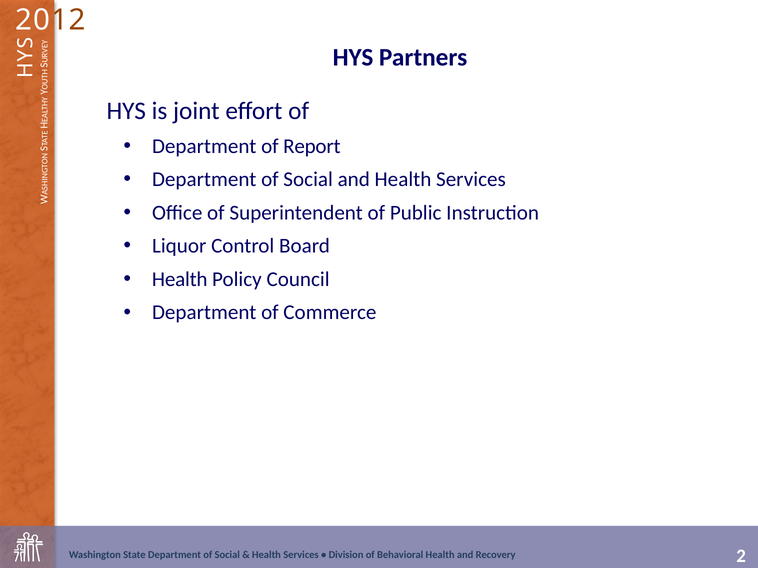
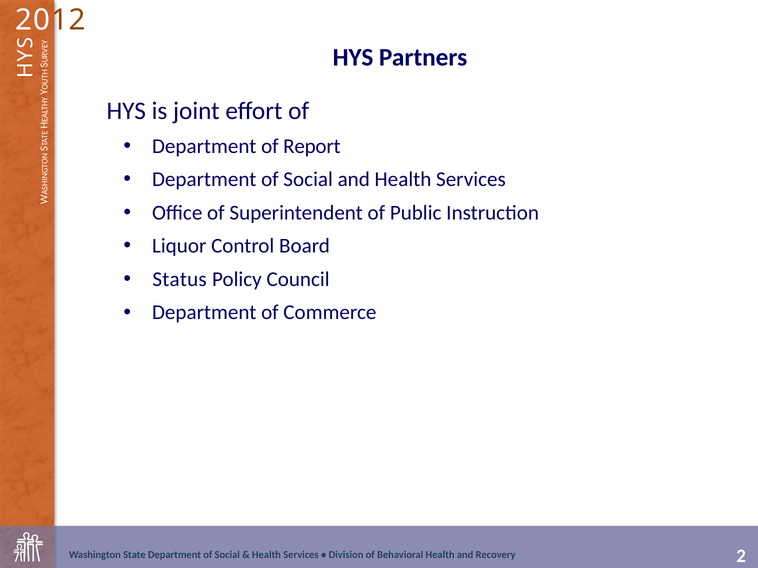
Health: Health -> Status (180, 279)
